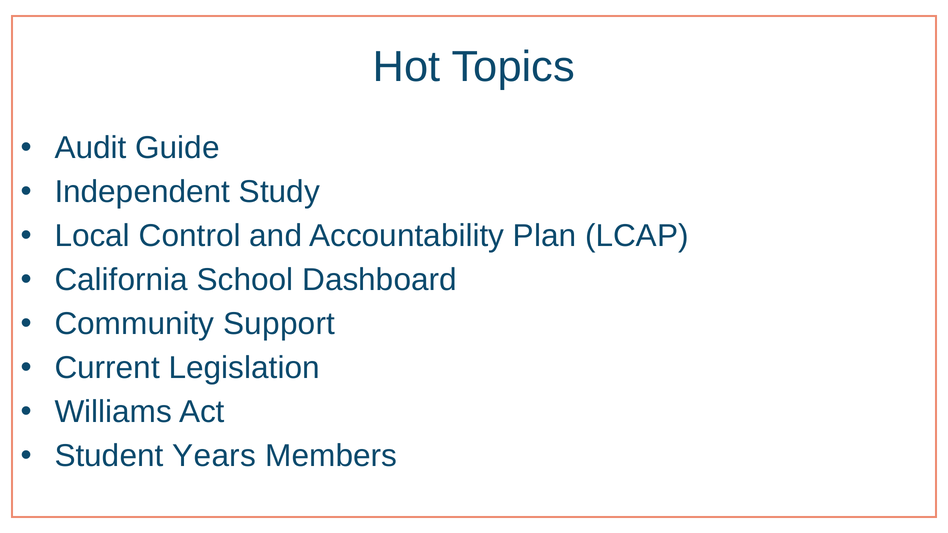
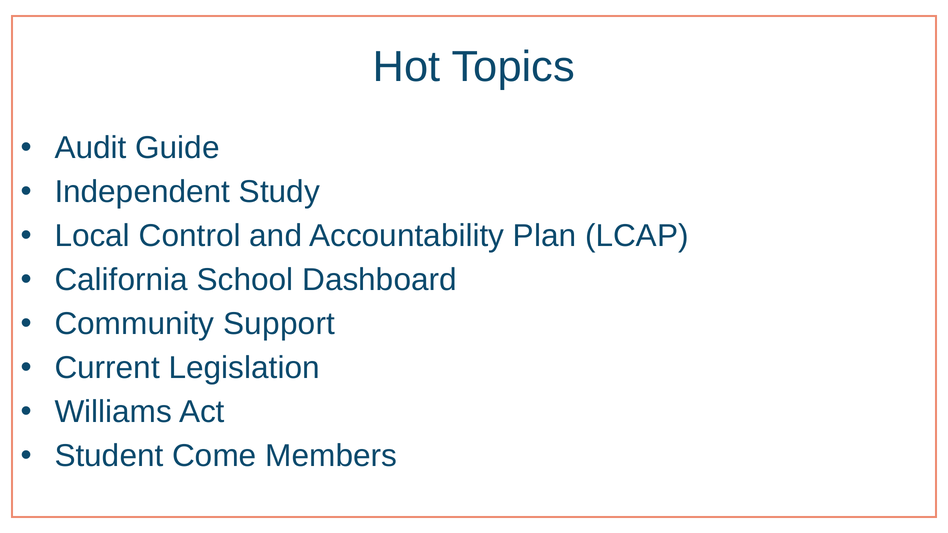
Years: Years -> Come (214, 456)
